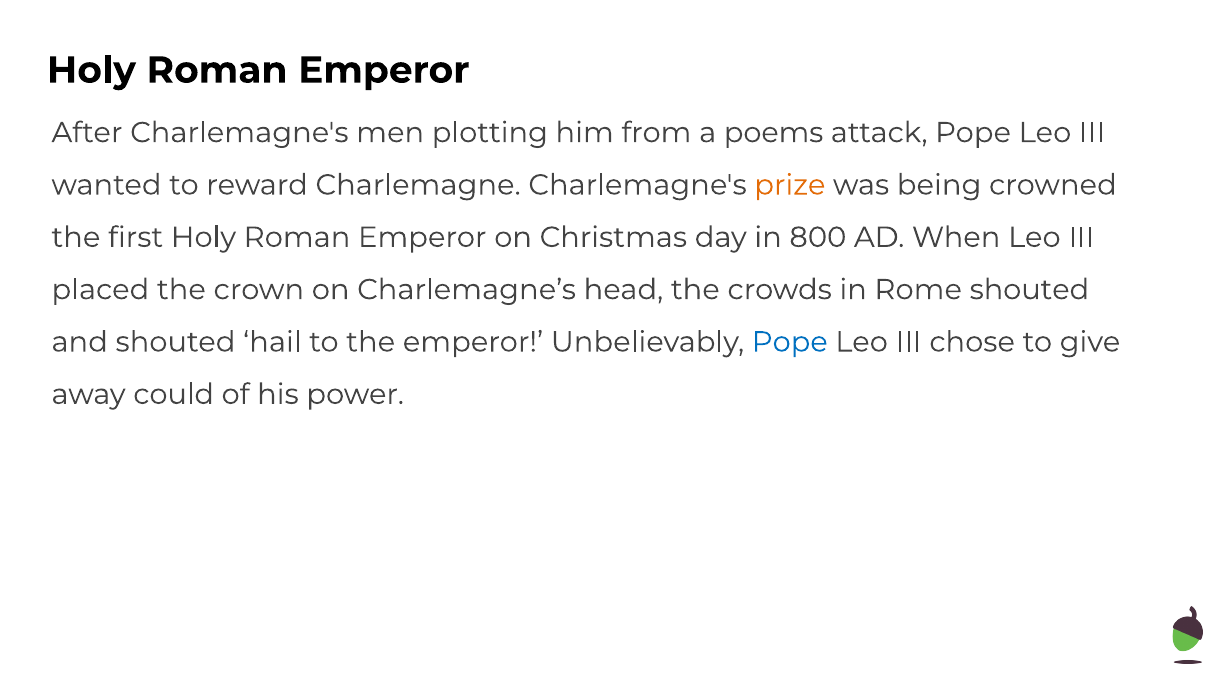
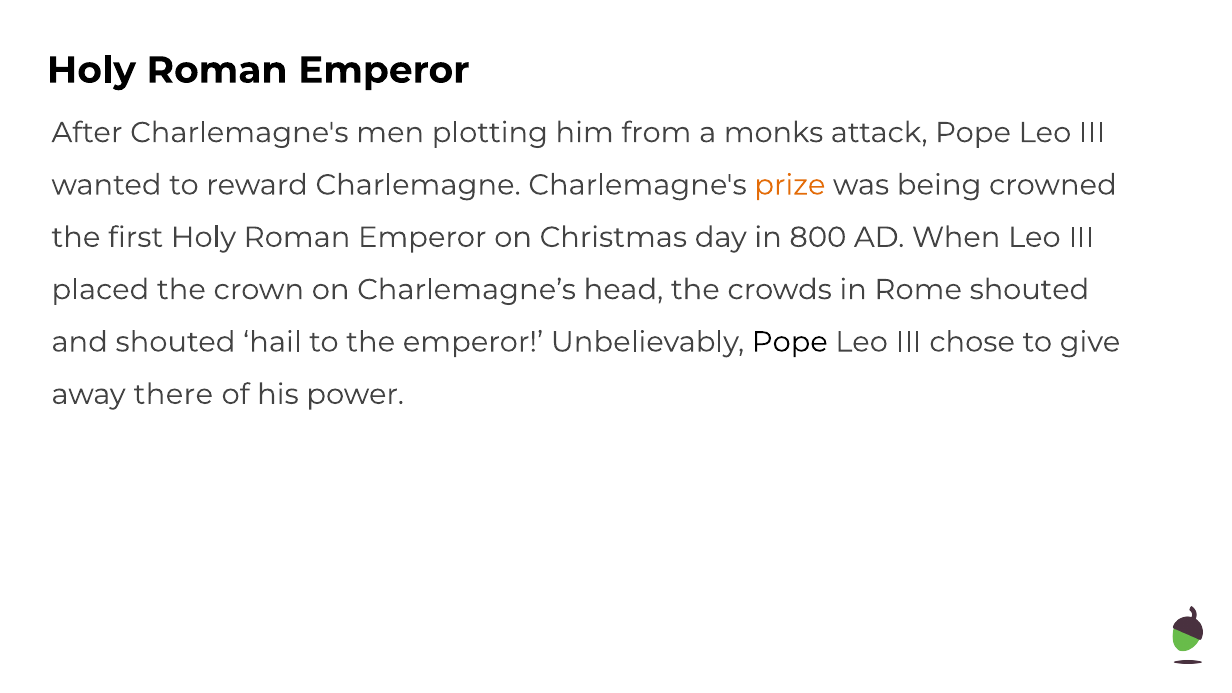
poems: poems -> monks (774, 133)
Pope colour: blue -> black (790, 342)
could: could -> there (173, 394)
